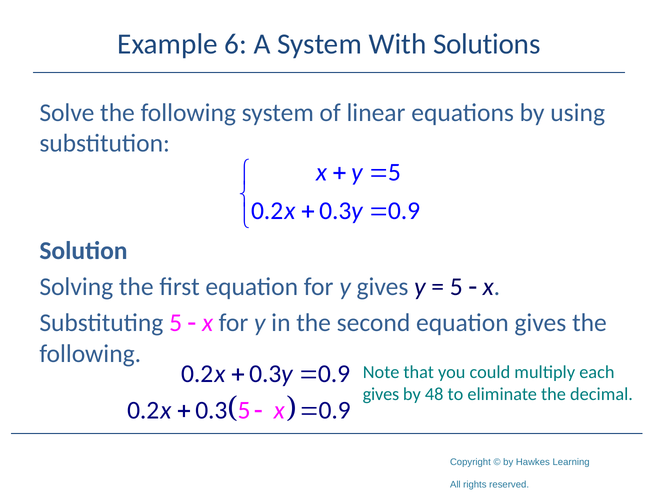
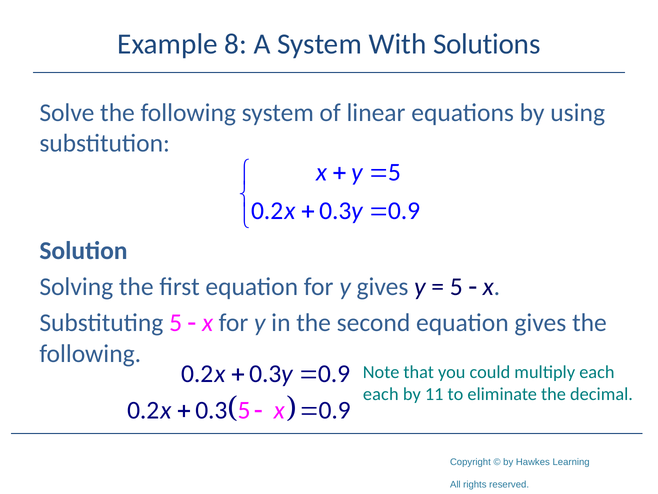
6: 6 -> 8 (236, 44)
gives: gives -> each (381, 394)
48: 48 -> 11 (434, 394)
